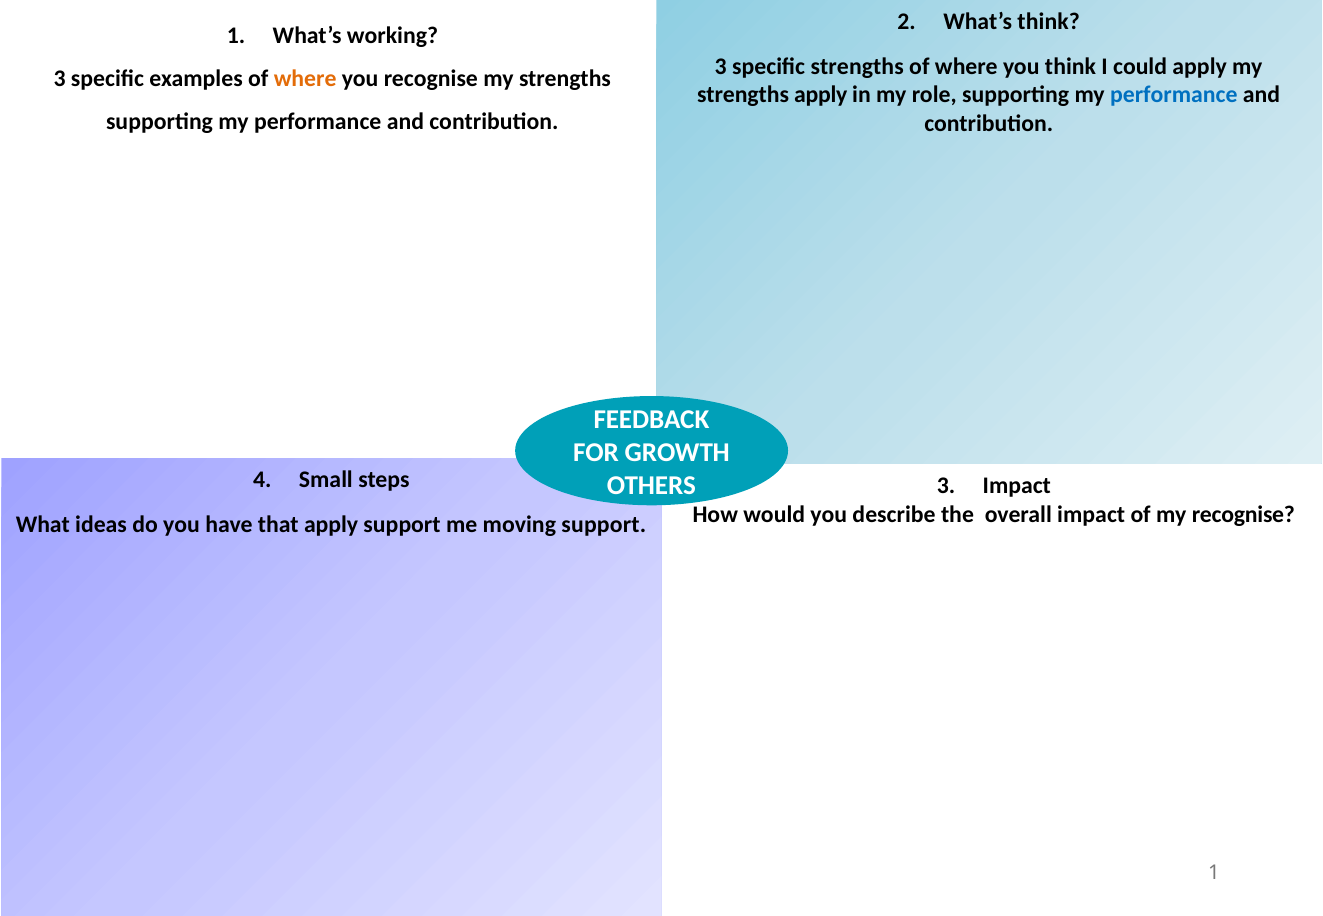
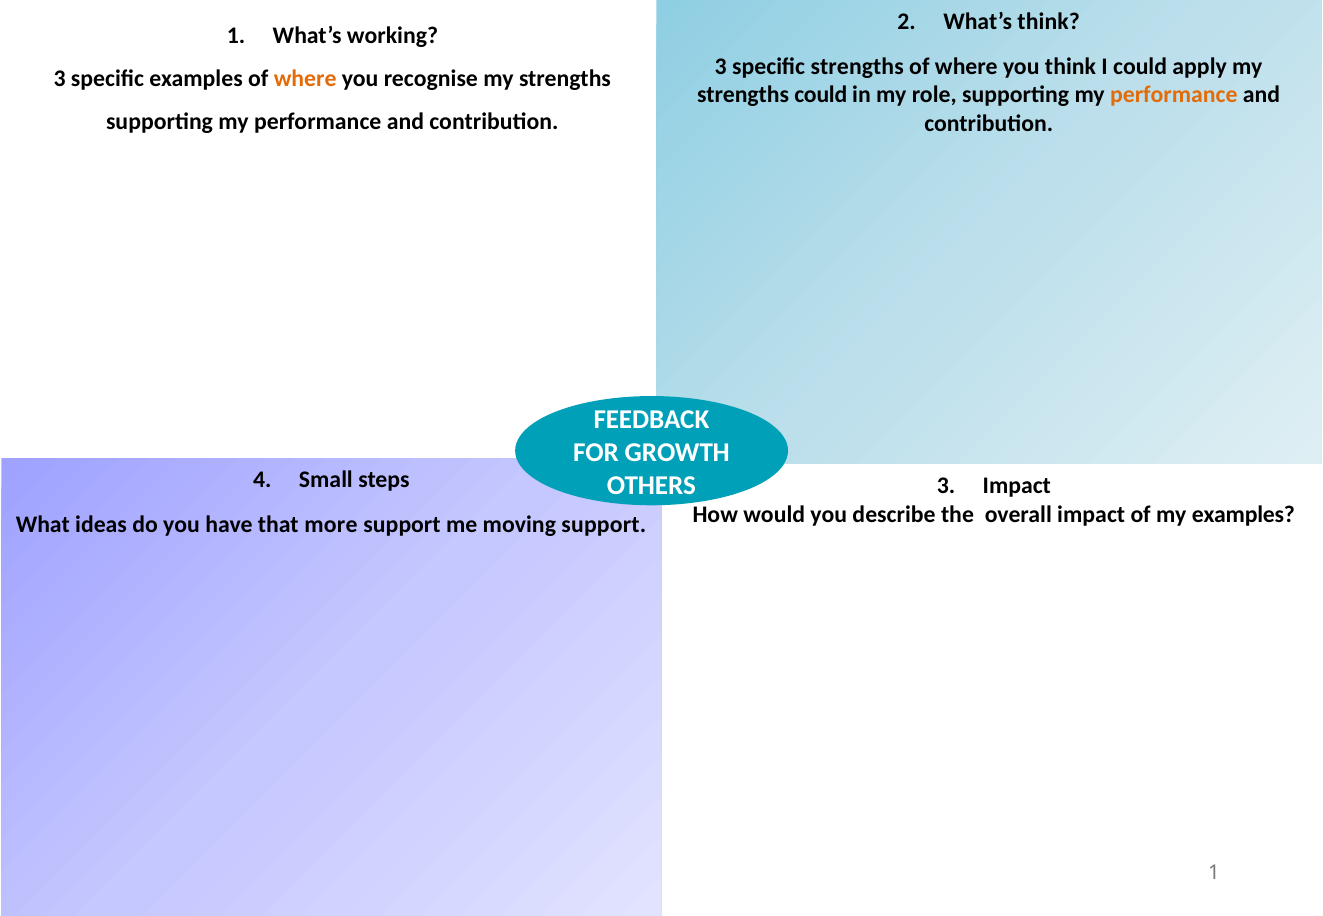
strengths apply: apply -> could (821, 95)
performance colour: blue -> orange (1174, 95)
my recognise: recognise -> examples (1243, 514)
that apply: apply -> more (331, 525)
